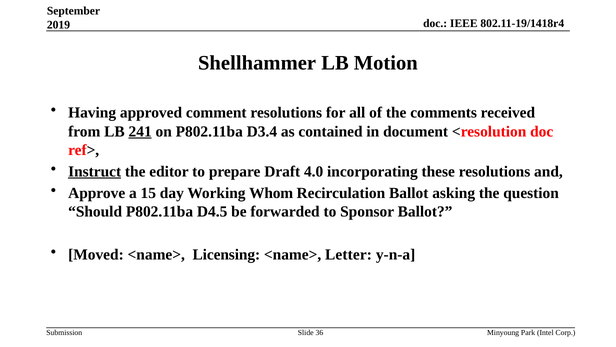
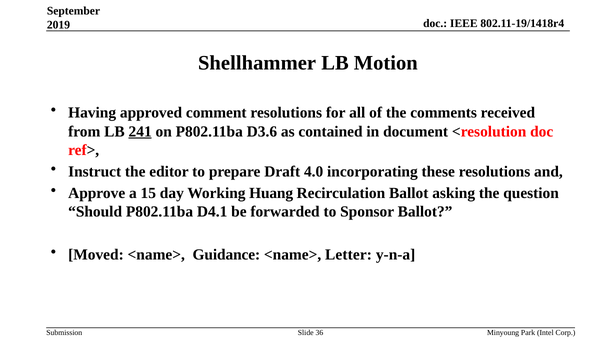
D3.4: D3.4 -> D3.6 (262, 131)
Instruct underline: present -> none (95, 171)
Whom: Whom -> Huang (271, 193)
D4.5: D4.5 -> D4.1 (212, 211)
Licensing: Licensing -> Guidance (226, 254)
